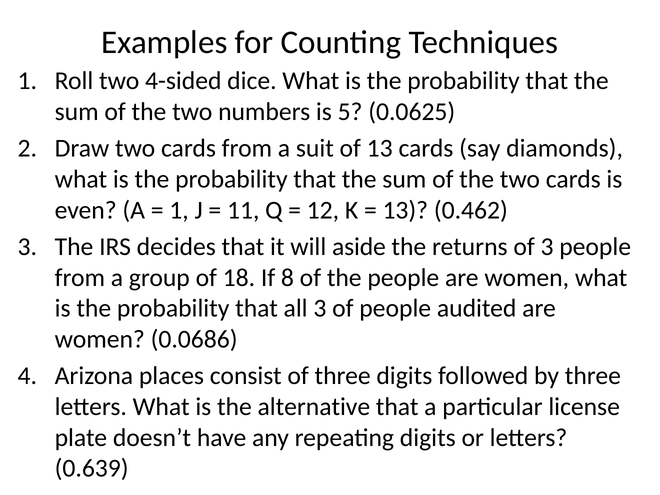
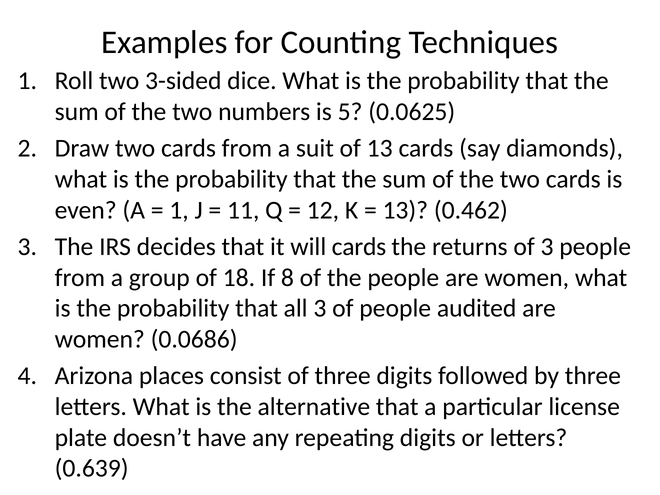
4-sided: 4-sided -> 3-sided (183, 81)
will aside: aside -> cards (359, 247)
